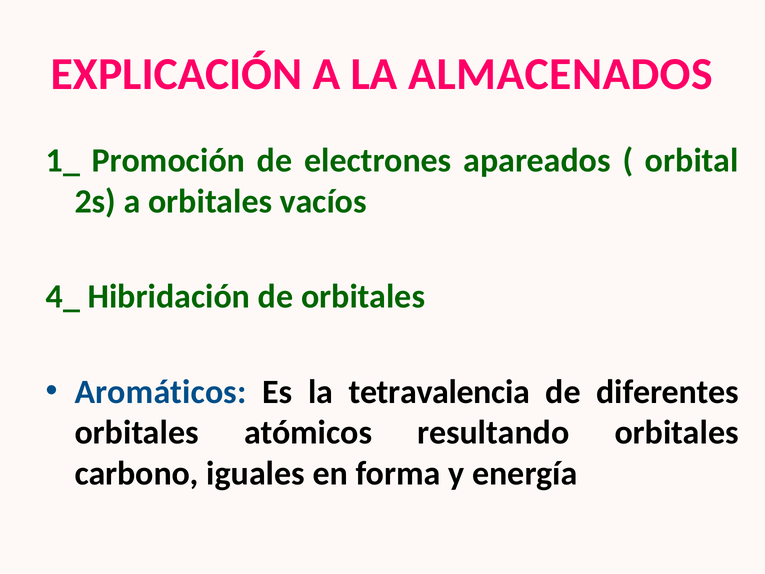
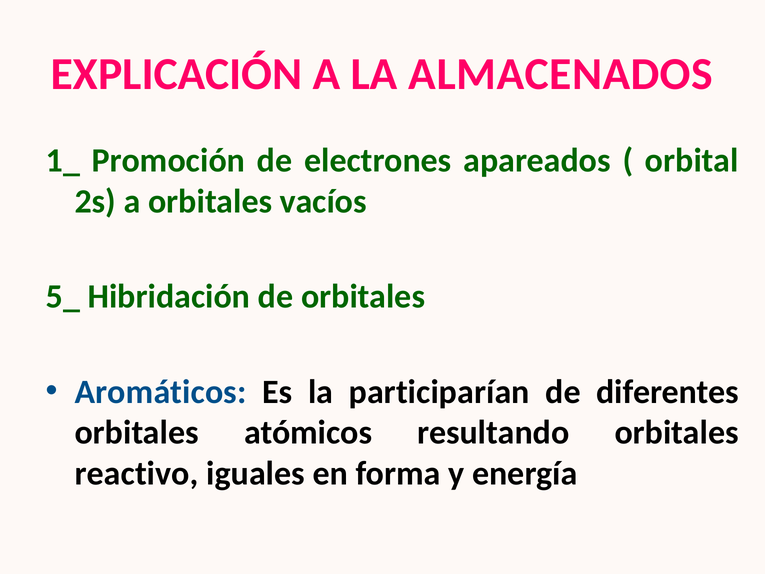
4_: 4_ -> 5_ (63, 297)
tetravalencia: tetravalencia -> participarían (439, 392)
carbono: carbono -> reactivo (137, 473)
